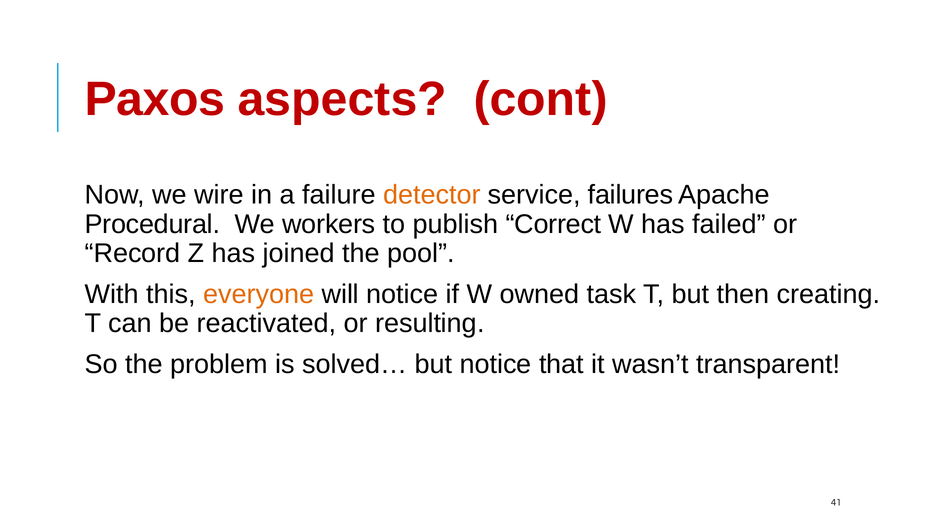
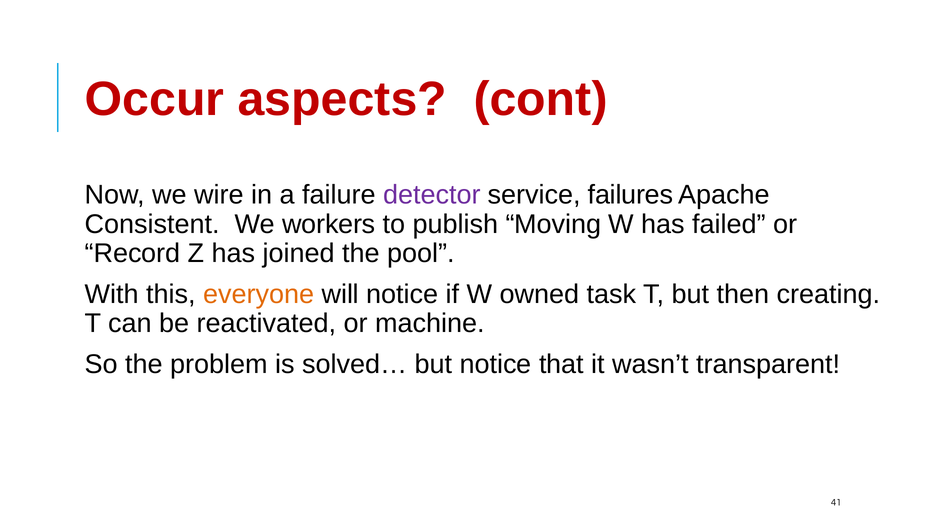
Paxos: Paxos -> Occur (155, 99)
detector colour: orange -> purple (432, 195)
Procedural: Procedural -> Consistent (152, 224)
Correct: Correct -> Moving (553, 224)
resulting: resulting -> machine (430, 324)
